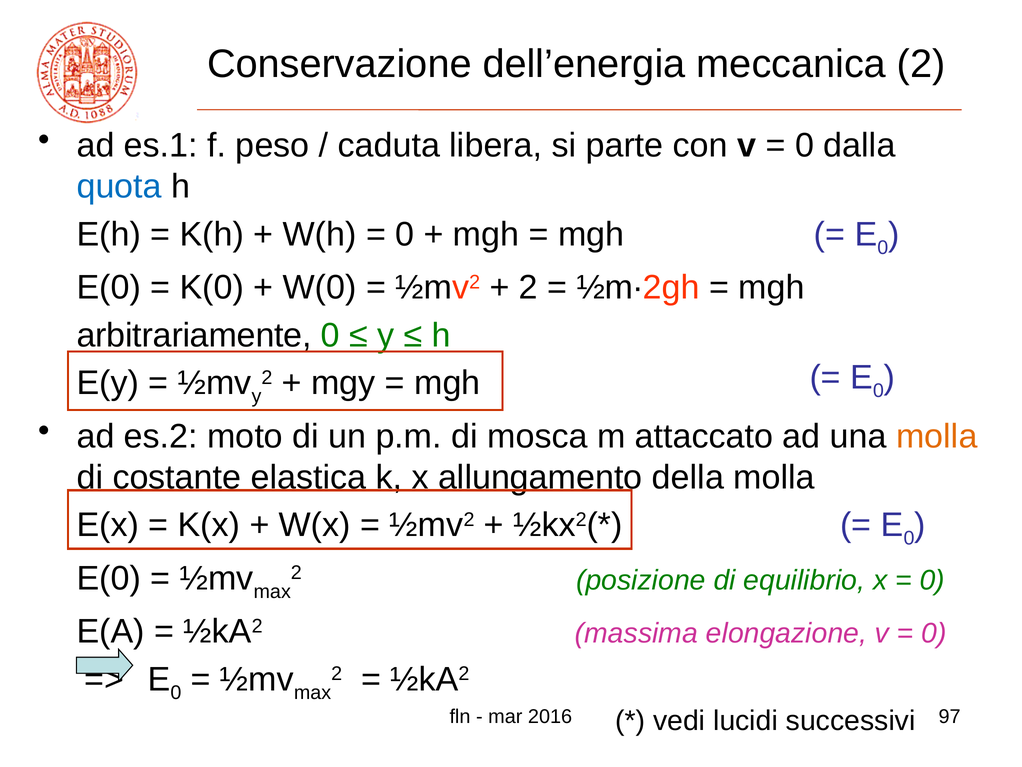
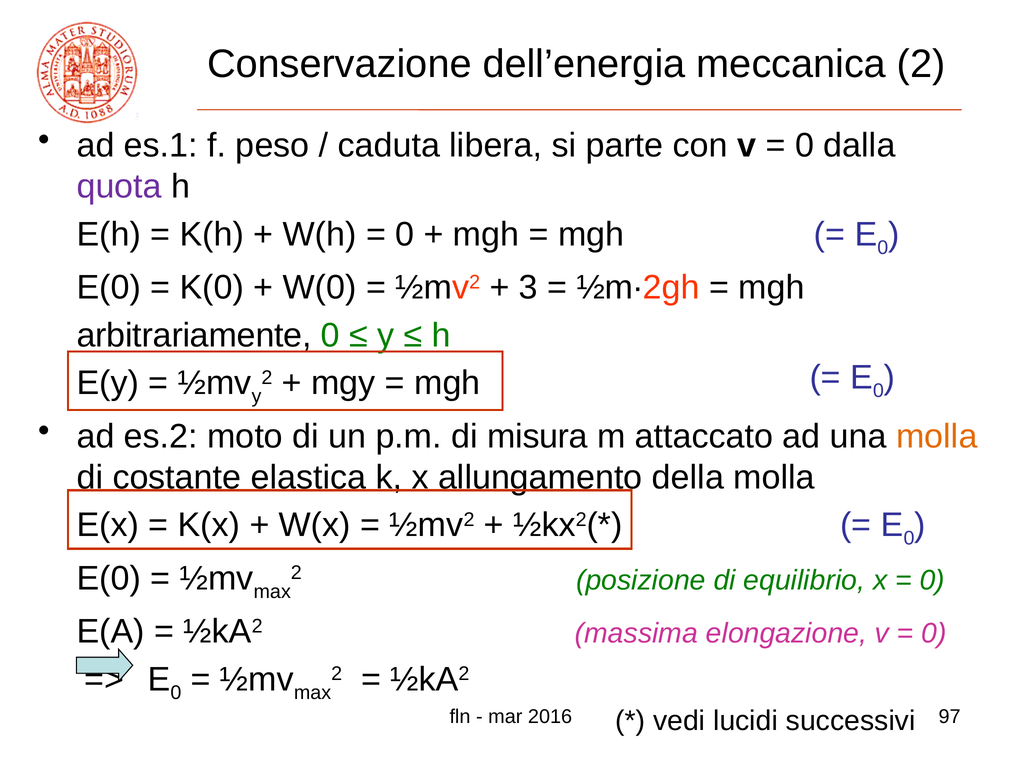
quota colour: blue -> purple (119, 186)
2: 2 -> 3 (528, 287)
mosca: mosca -> misura (538, 436)
